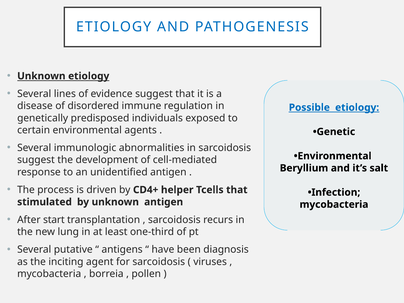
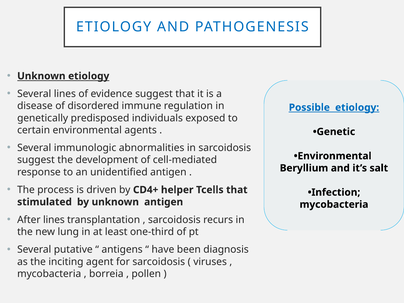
After start: start -> lines (54, 220)
